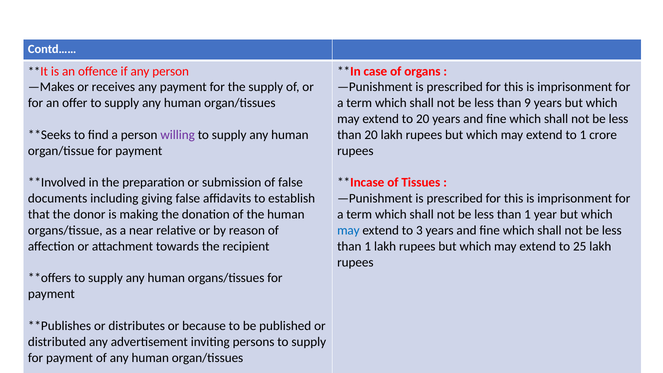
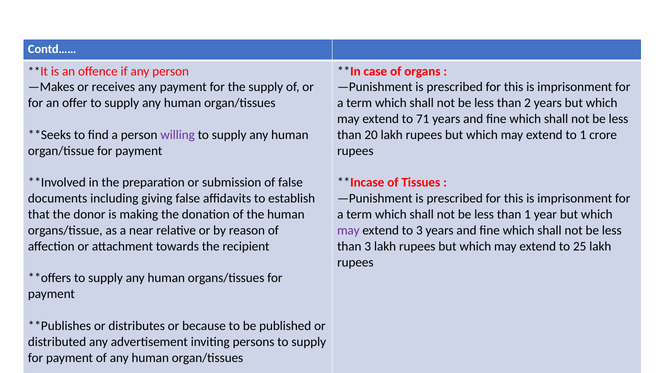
9: 9 -> 2 (528, 103)
to 20: 20 -> 71 (423, 119)
may colour: blue -> purple (348, 230)
1: 1 -> 3 (368, 246)
